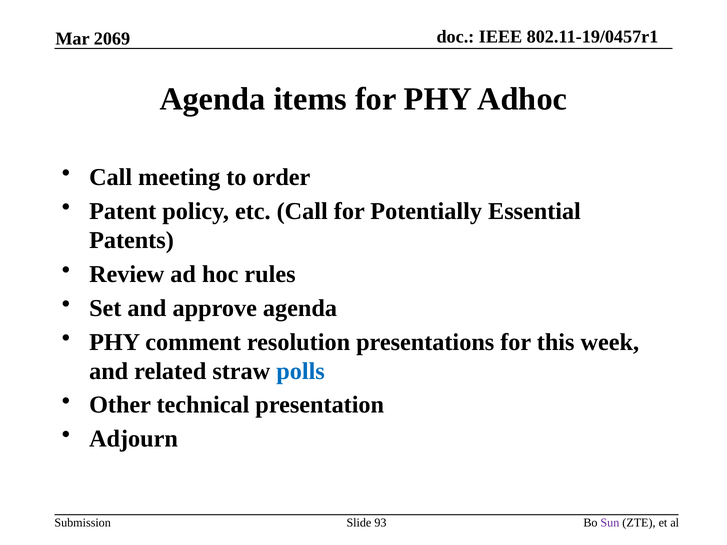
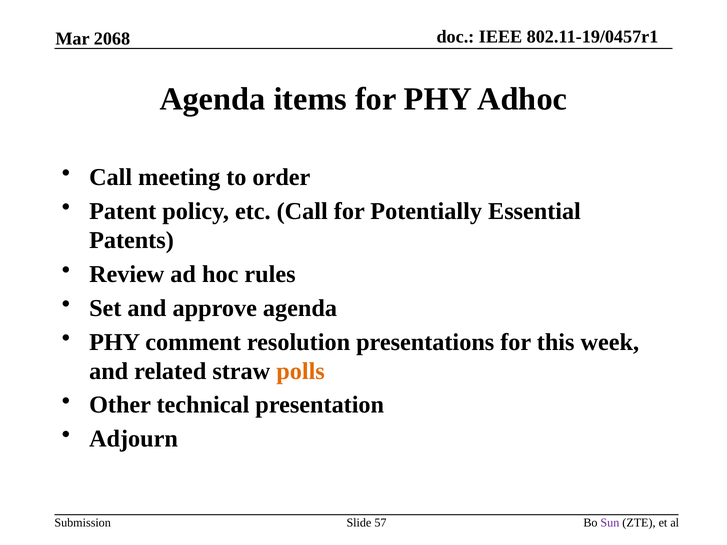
2069: 2069 -> 2068 (112, 39)
polls colour: blue -> orange (301, 371)
93: 93 -> 57 (380, 523)
